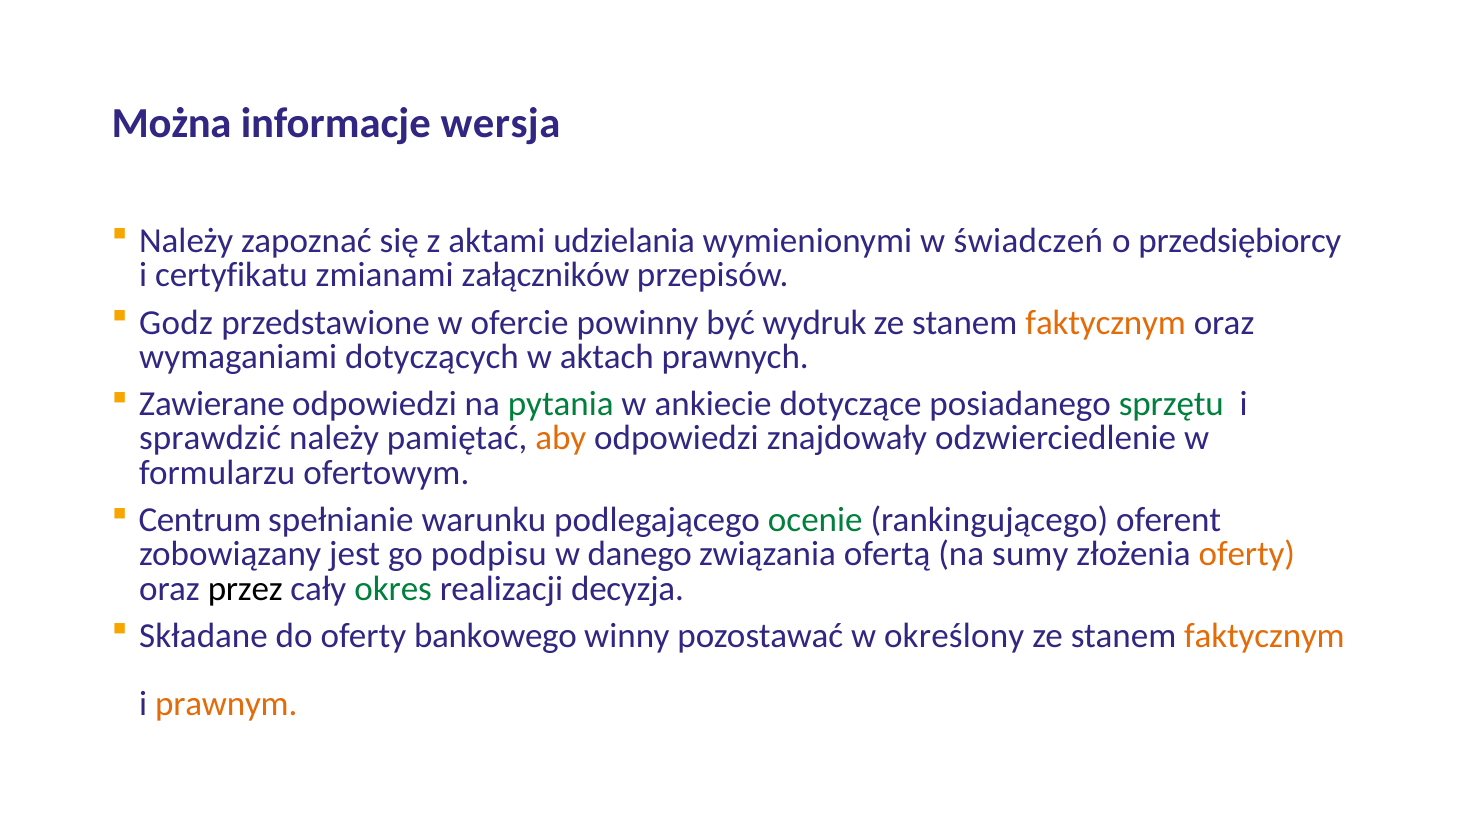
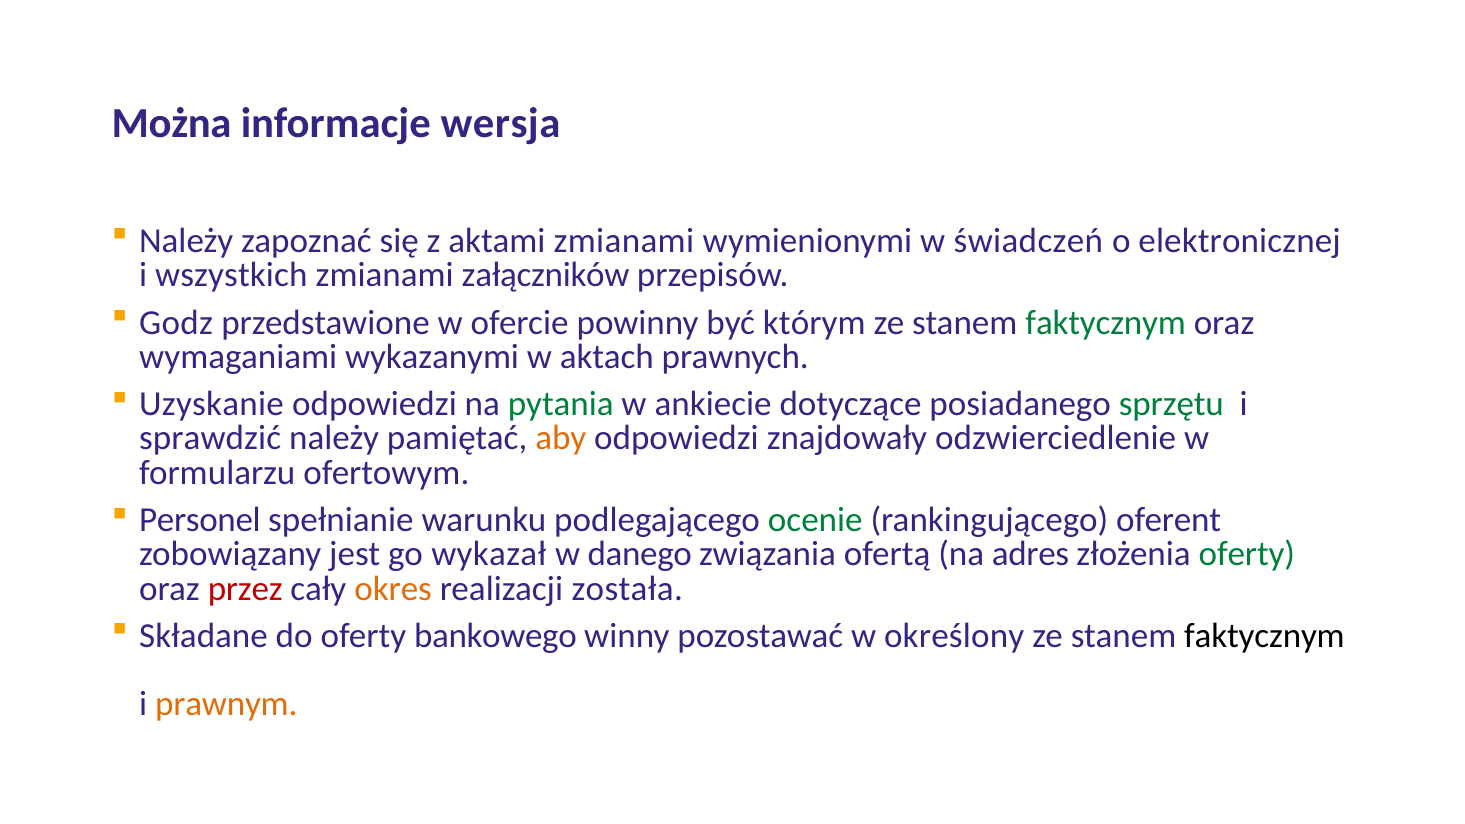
aktami udzielania: udzielania -> zmianami (624, 241)
przedsiębiorcy: przedsiębiorcy -> elektronicznej (1240, 241)
certyfikatu: certyfikatu -> wszystkich (231, 275)
wydruk: wydruk -> którym (814, 322)
faktycznym colour: orange -> green (1106, 322)
dotyczących: dotyczących -> wykazanymi (432, 357)
Zawierane: Zawierane -> Uzyskanie (212, 404)
Centrum: Centrum -> Personel (200, 520)
podpisu: podpisu -> wykazał (489, 554)
sumy: sumy -> adres (1031, 554)
oferty colour: orange -> green (1247, 554)
przez colour: black -> red (245, 588)
okres colour: green -> orange (393, 588)
decyzja: decyzja -> została (627, 588)
faktycznym colour: orange -> black (1264, 636)
